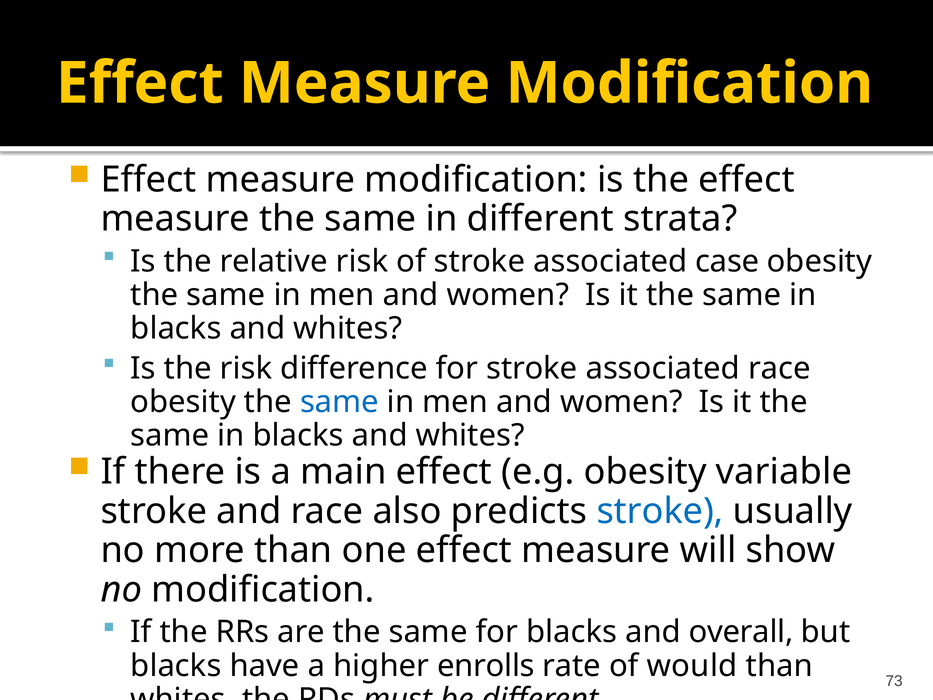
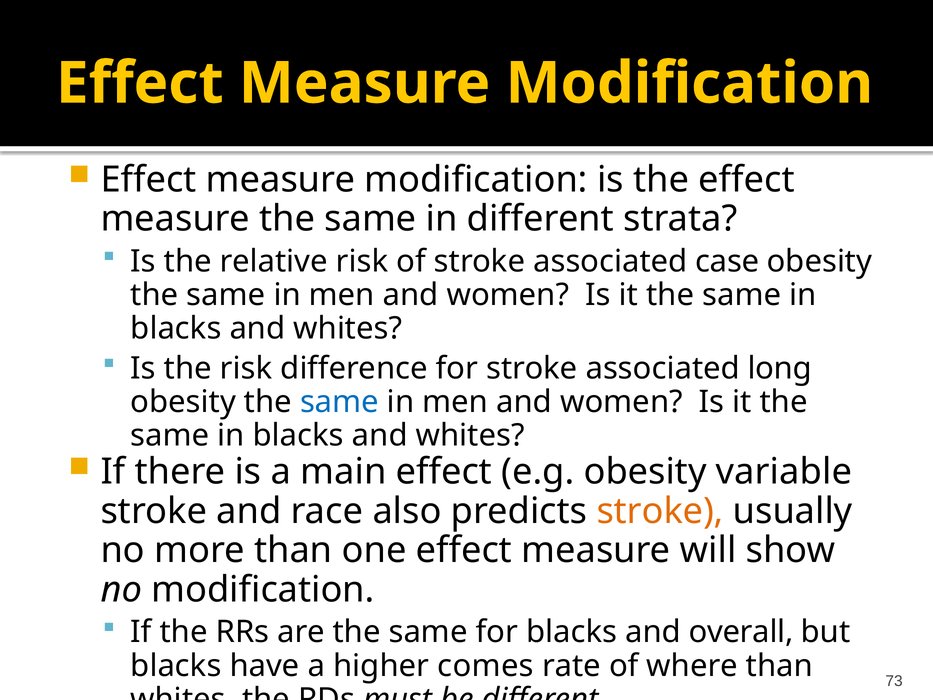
associated race: race -> long (780, 368)
stroke colour: blue -> orange (660, 511)
enrolls: enrolls -> comes (486, 666)
would: would -> where (692, 666)
